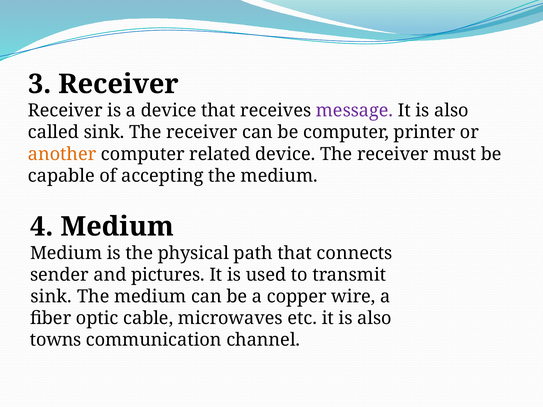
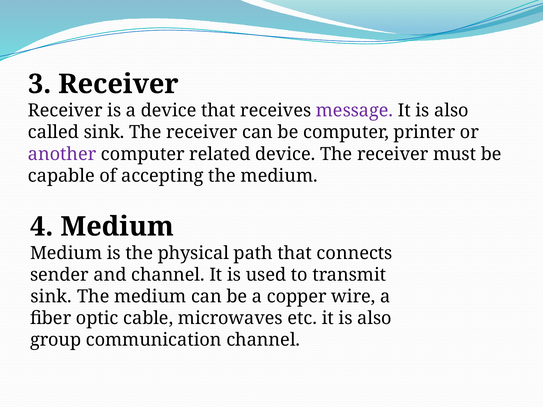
another colour: orange -> purple (62, 154)
and pictures: pictures -> channel (168, 275)
towns: towns -> group (56, 340)
